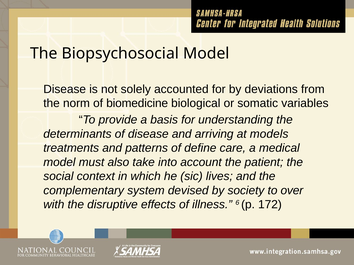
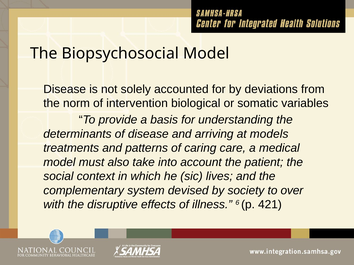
biomedicine: biomedicine -> intervention (137, 103)
define: define -> caring (200, 148)
172: 172 -> 421 (270, 205)
